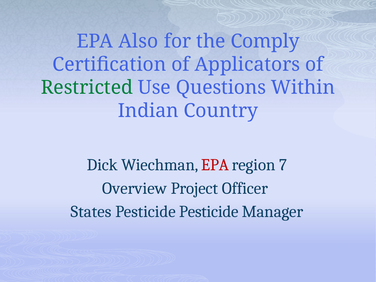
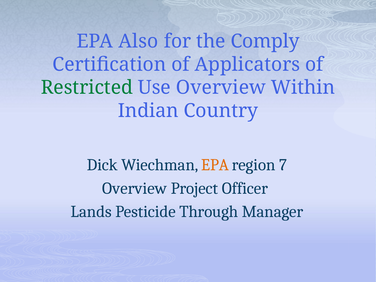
Use Questions: Questions -> Overview (221, 88)
EPA colour: red -> orange (215, 165)
States: States -> Lands (91, 212)
Pesticide Pesticide: Pesticide -> Through (209, 212)
